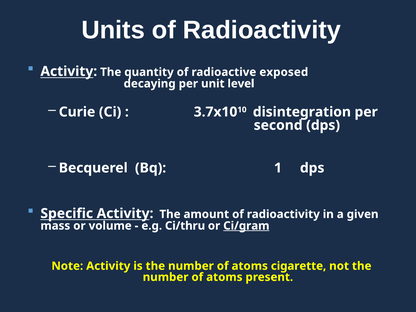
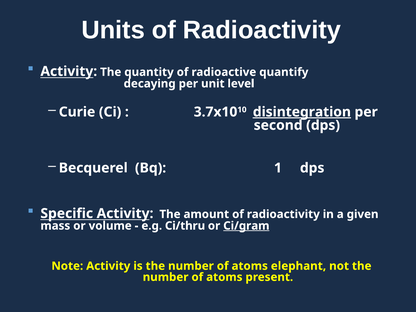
exposed: exposed -> quantify (284, 72)
disintegration underline: none -> present (302, 112)
cigarette: cigarette -> elephant (298, 266)
